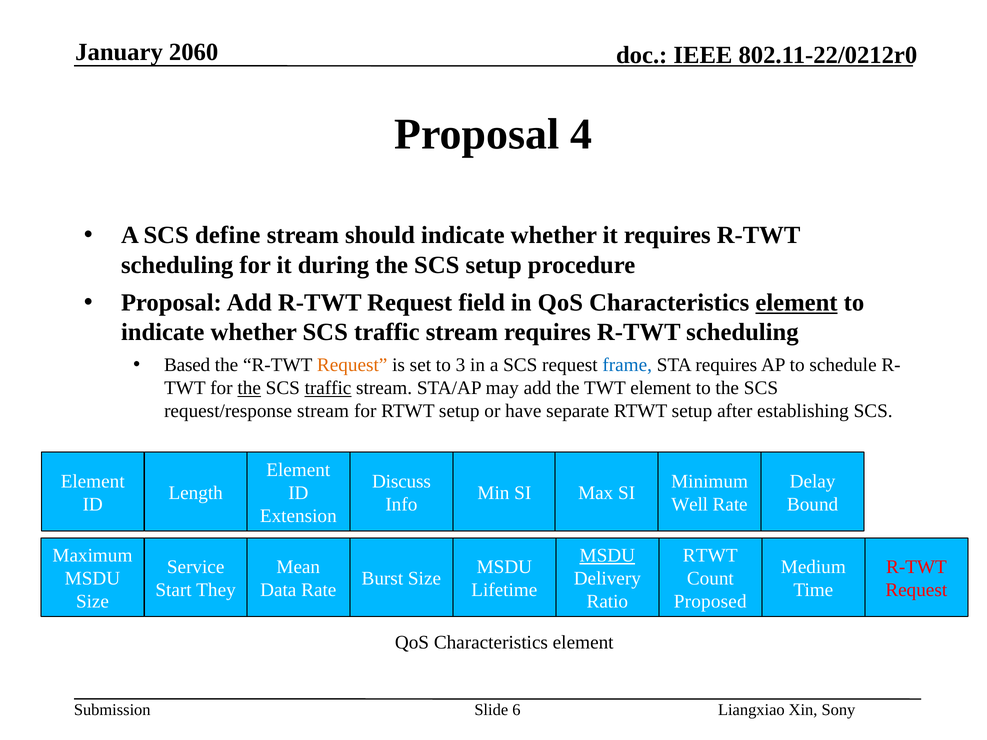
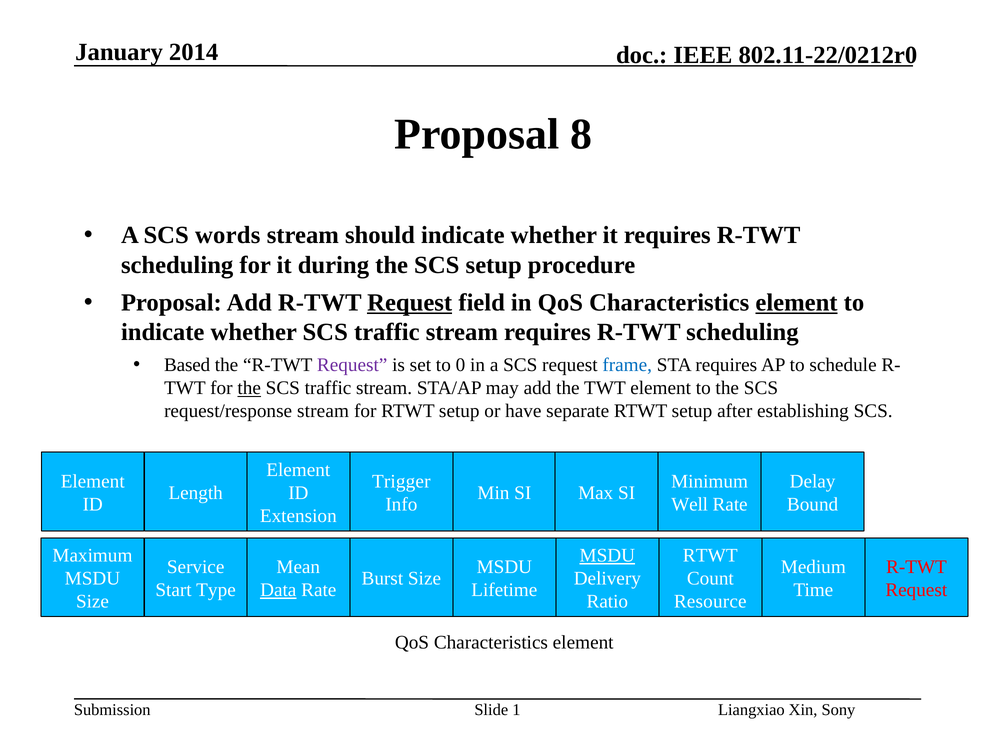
2060: 2060 -> 2014 (194, 52)
4: 4 -> 8 (581, 135)
define: define -> words (228, 235)
Request underline: none -> present (410, 303)
Request colour: orange -> purple (352, 365)
3: 3 -> 0 (461, 365)
traffic underline: present -> none (328, 388)
Discuss: Discuss -> Trigger (401, 482)
They: They -> Type (216, 590)
Data underline: none -> present (278, 590)
Proposed: Proposed -> Resource (710, 602)
6: 6 -> 1 (516, 710)
